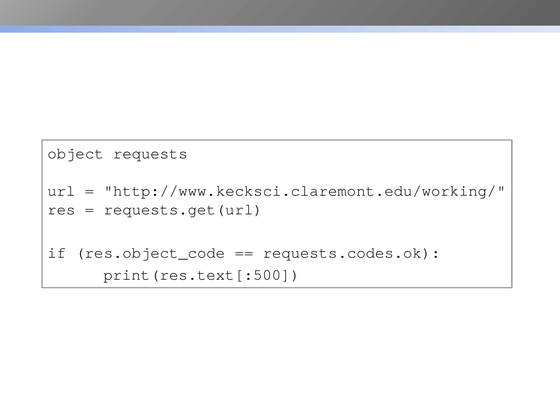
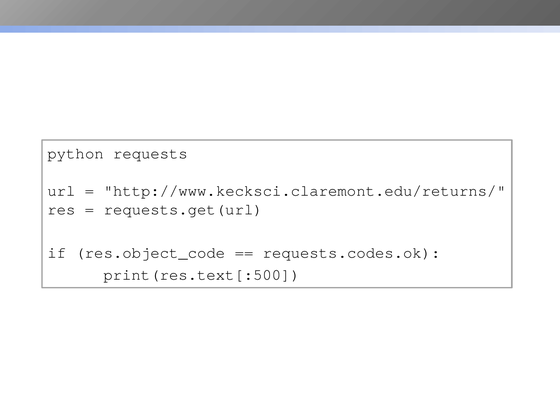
object: object -> python (76, 153)
http://www.kecksci.claremont.edu/working/: http://www.kecksci.claremont.edu/working/ -> http://www.kecksci.claremont.edu/returns/ (305, 191)
